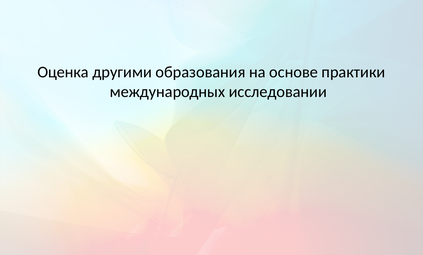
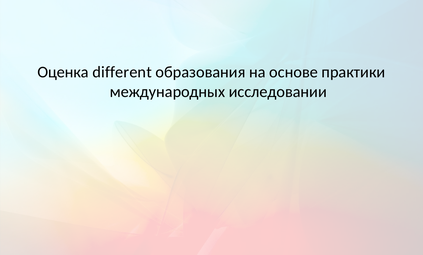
другими: другими -> different (122, 72)
